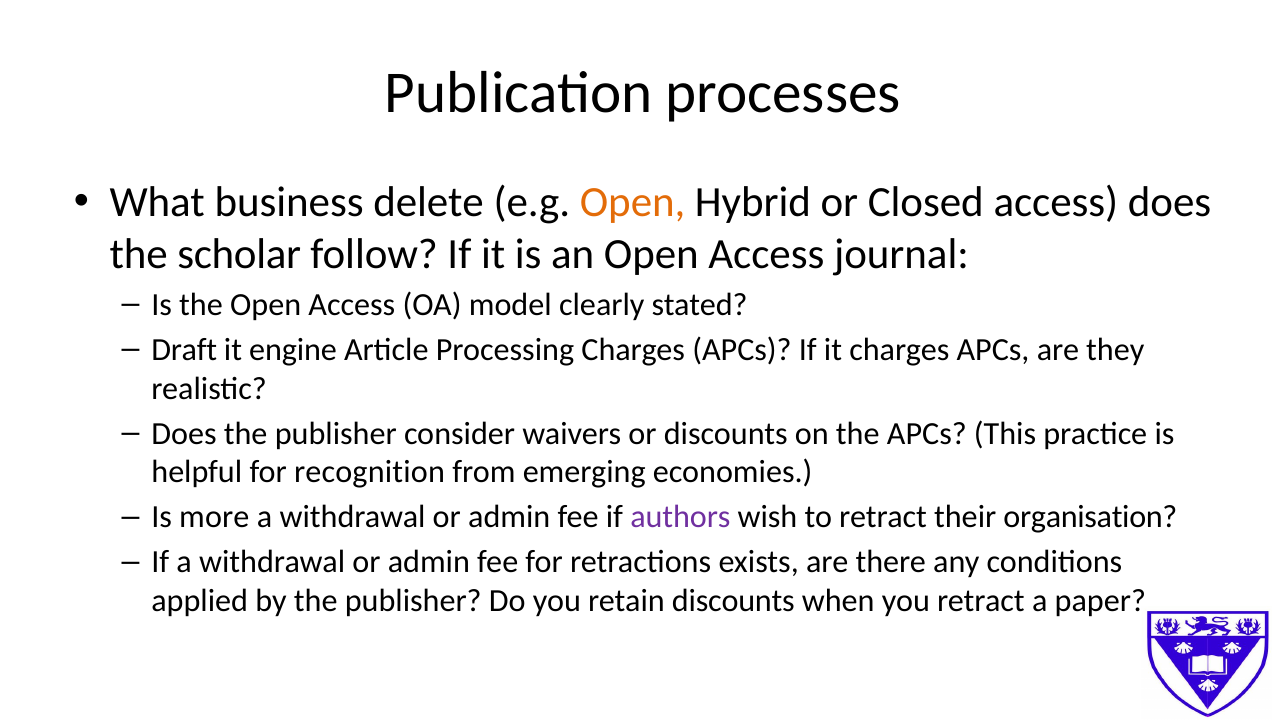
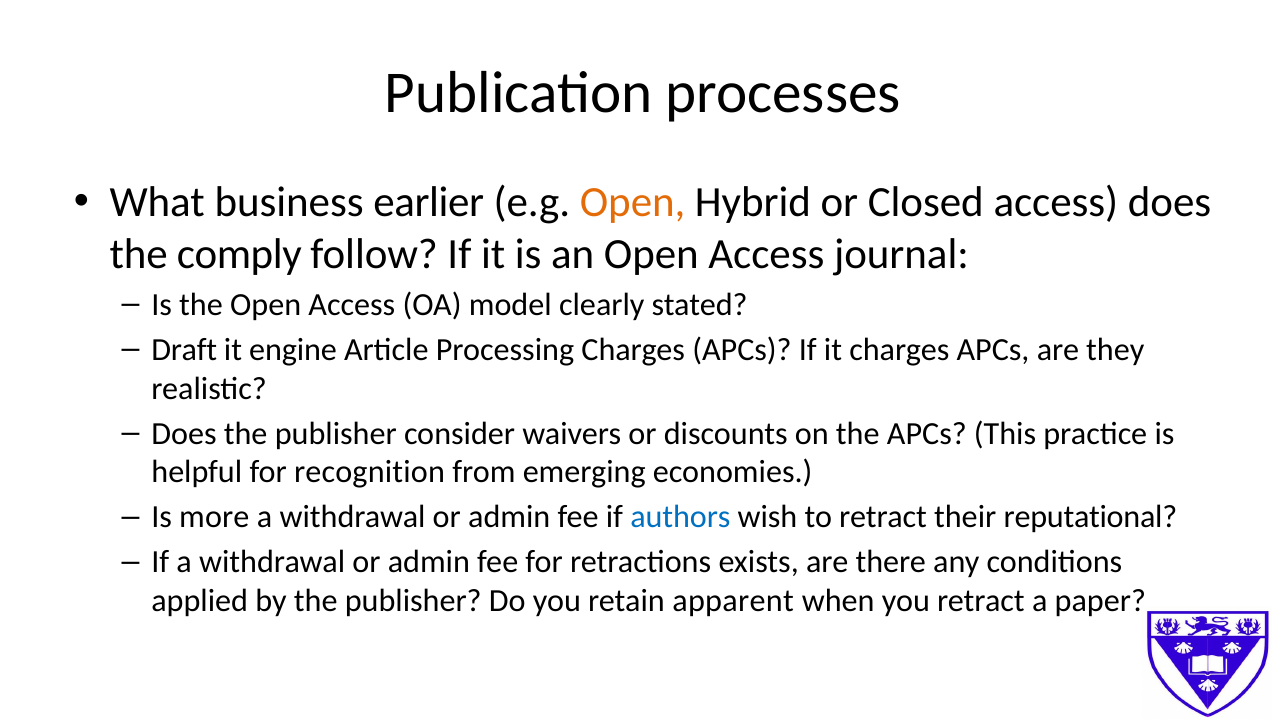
delete: delete -> earlier (429, 202)
scholar: scholar -> comply (239, 254)
authors colour: purple -> blue (680, 517)
organisation: organisation -> reputational (1090, 517)
retain discounts: discounts -> apparent (733, 600)
